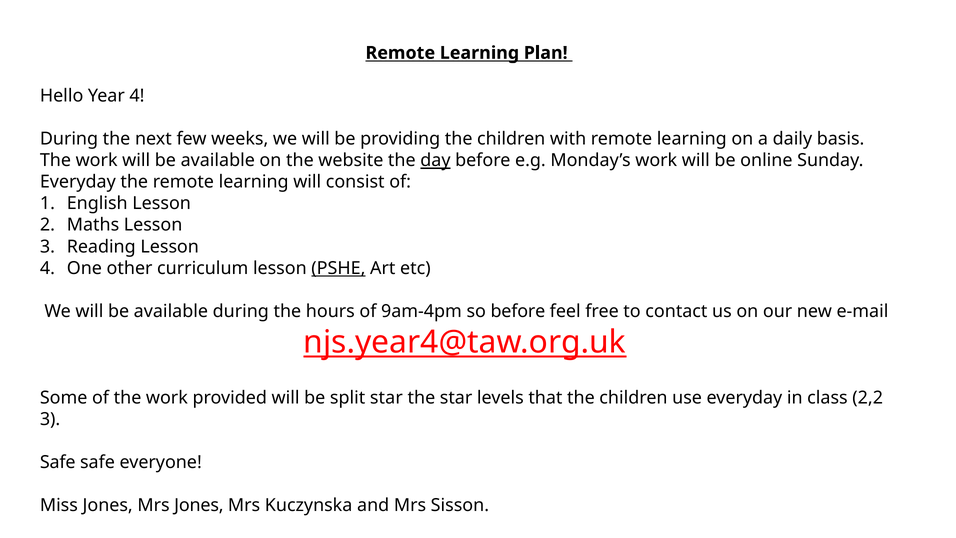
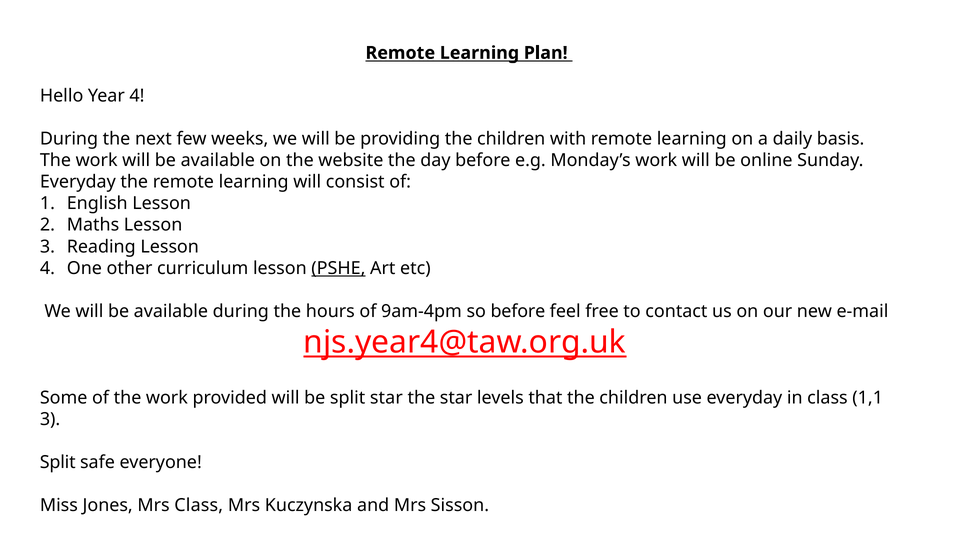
day underline: present -> none (435, 160)
2,2: 2,2 -> 1,1 (868, 397)
Safe: Safe -> Split (58, 462)
Mrs Jones: Jones -> Class (199, 505)
